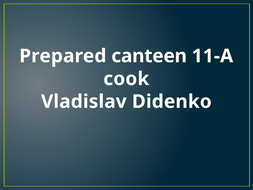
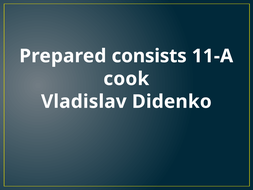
canteen: canteen -> consists (149, 56)
